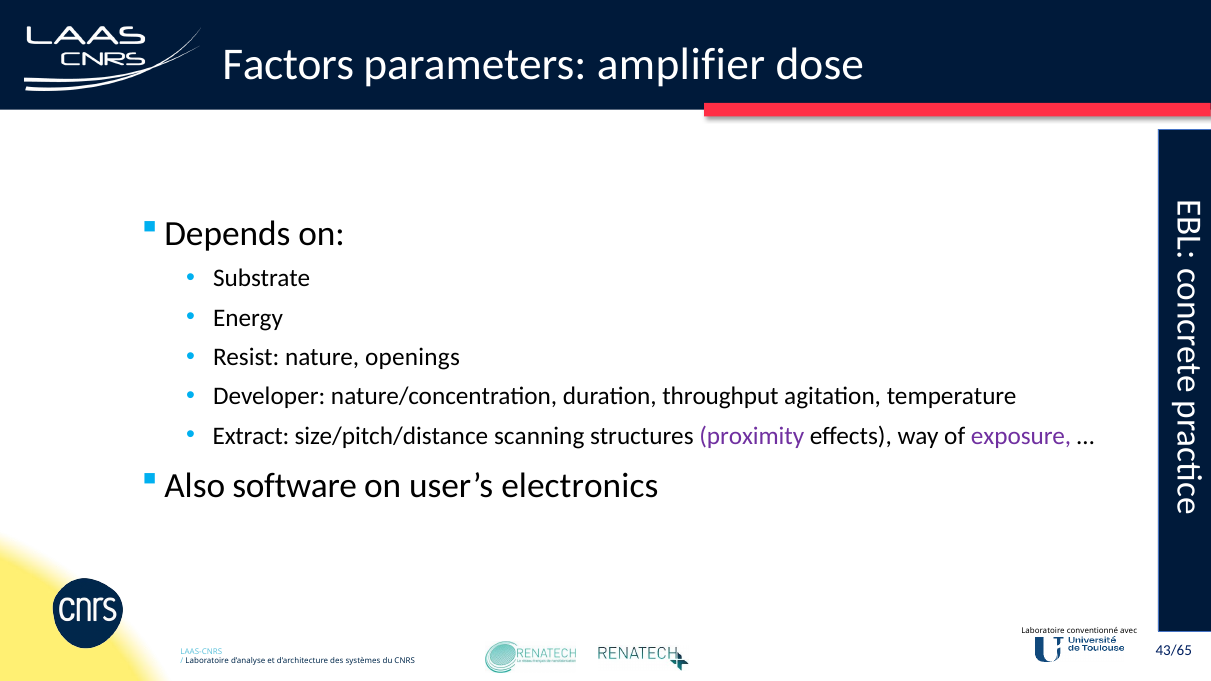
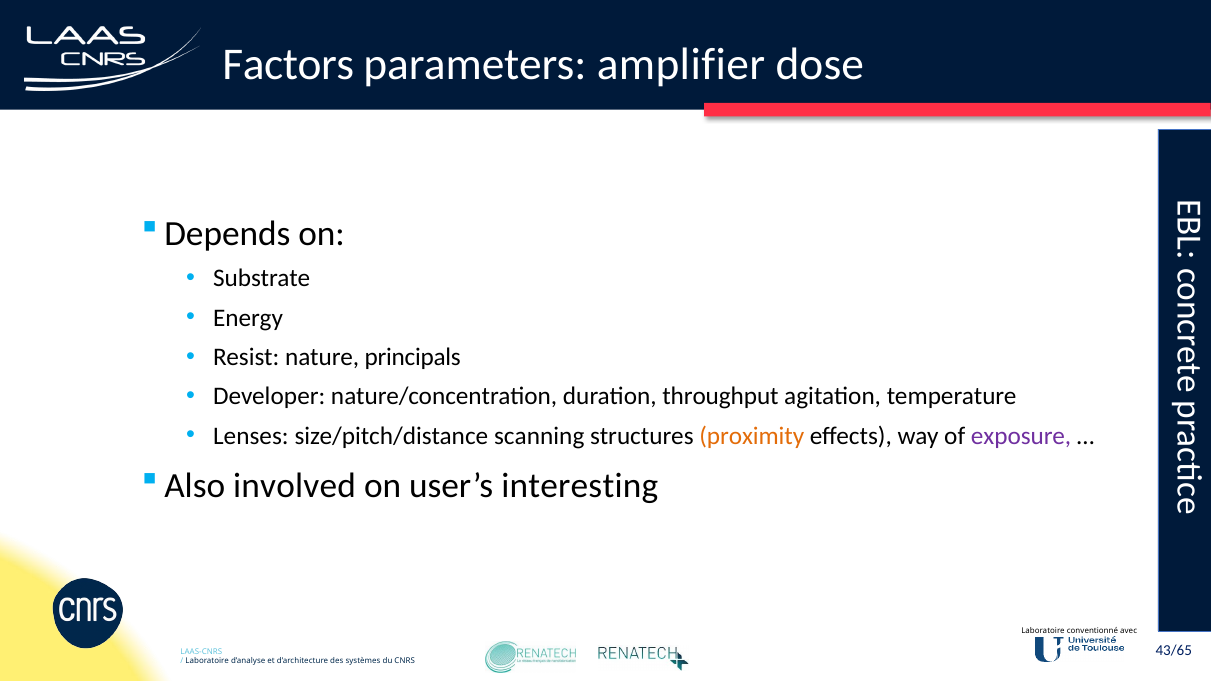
openings: openings -> principals (413, 357)
Extract: Extract -> Lenses (251, 436)
proximity colour: purple -> orange (752, 436)
software: software -> involved (294, 486)
electronics: electronics -> interesting (580, 486)
